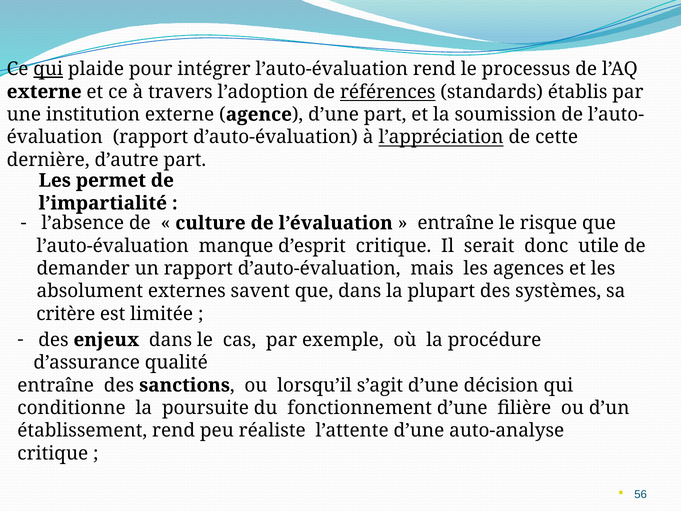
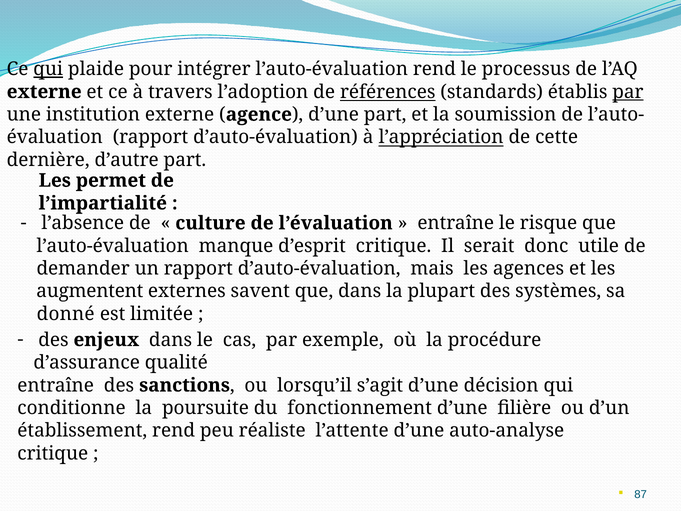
par underline: none -> present (628, 92)
absolument: absolument -> augmentent (90, 291)
critère: critère -> donné (66, 314)
56: 56 -> 87 (641, 494)
